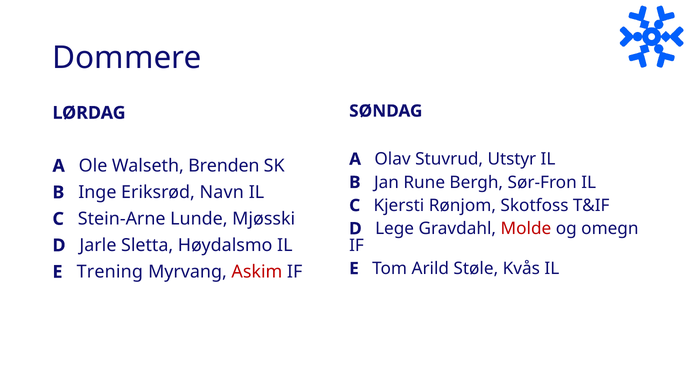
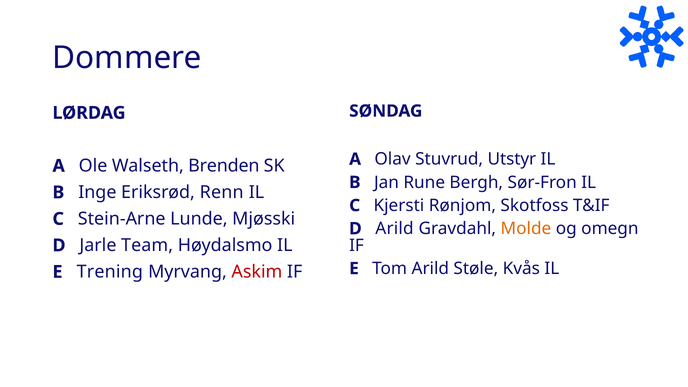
Navn: Navn -> Renn (222, 192)
D Lege: Lege -> Arild (394, 229)
Molde colour: red -> orange (526, 229)
Sletta: Sletta -> Team (147, 245)
